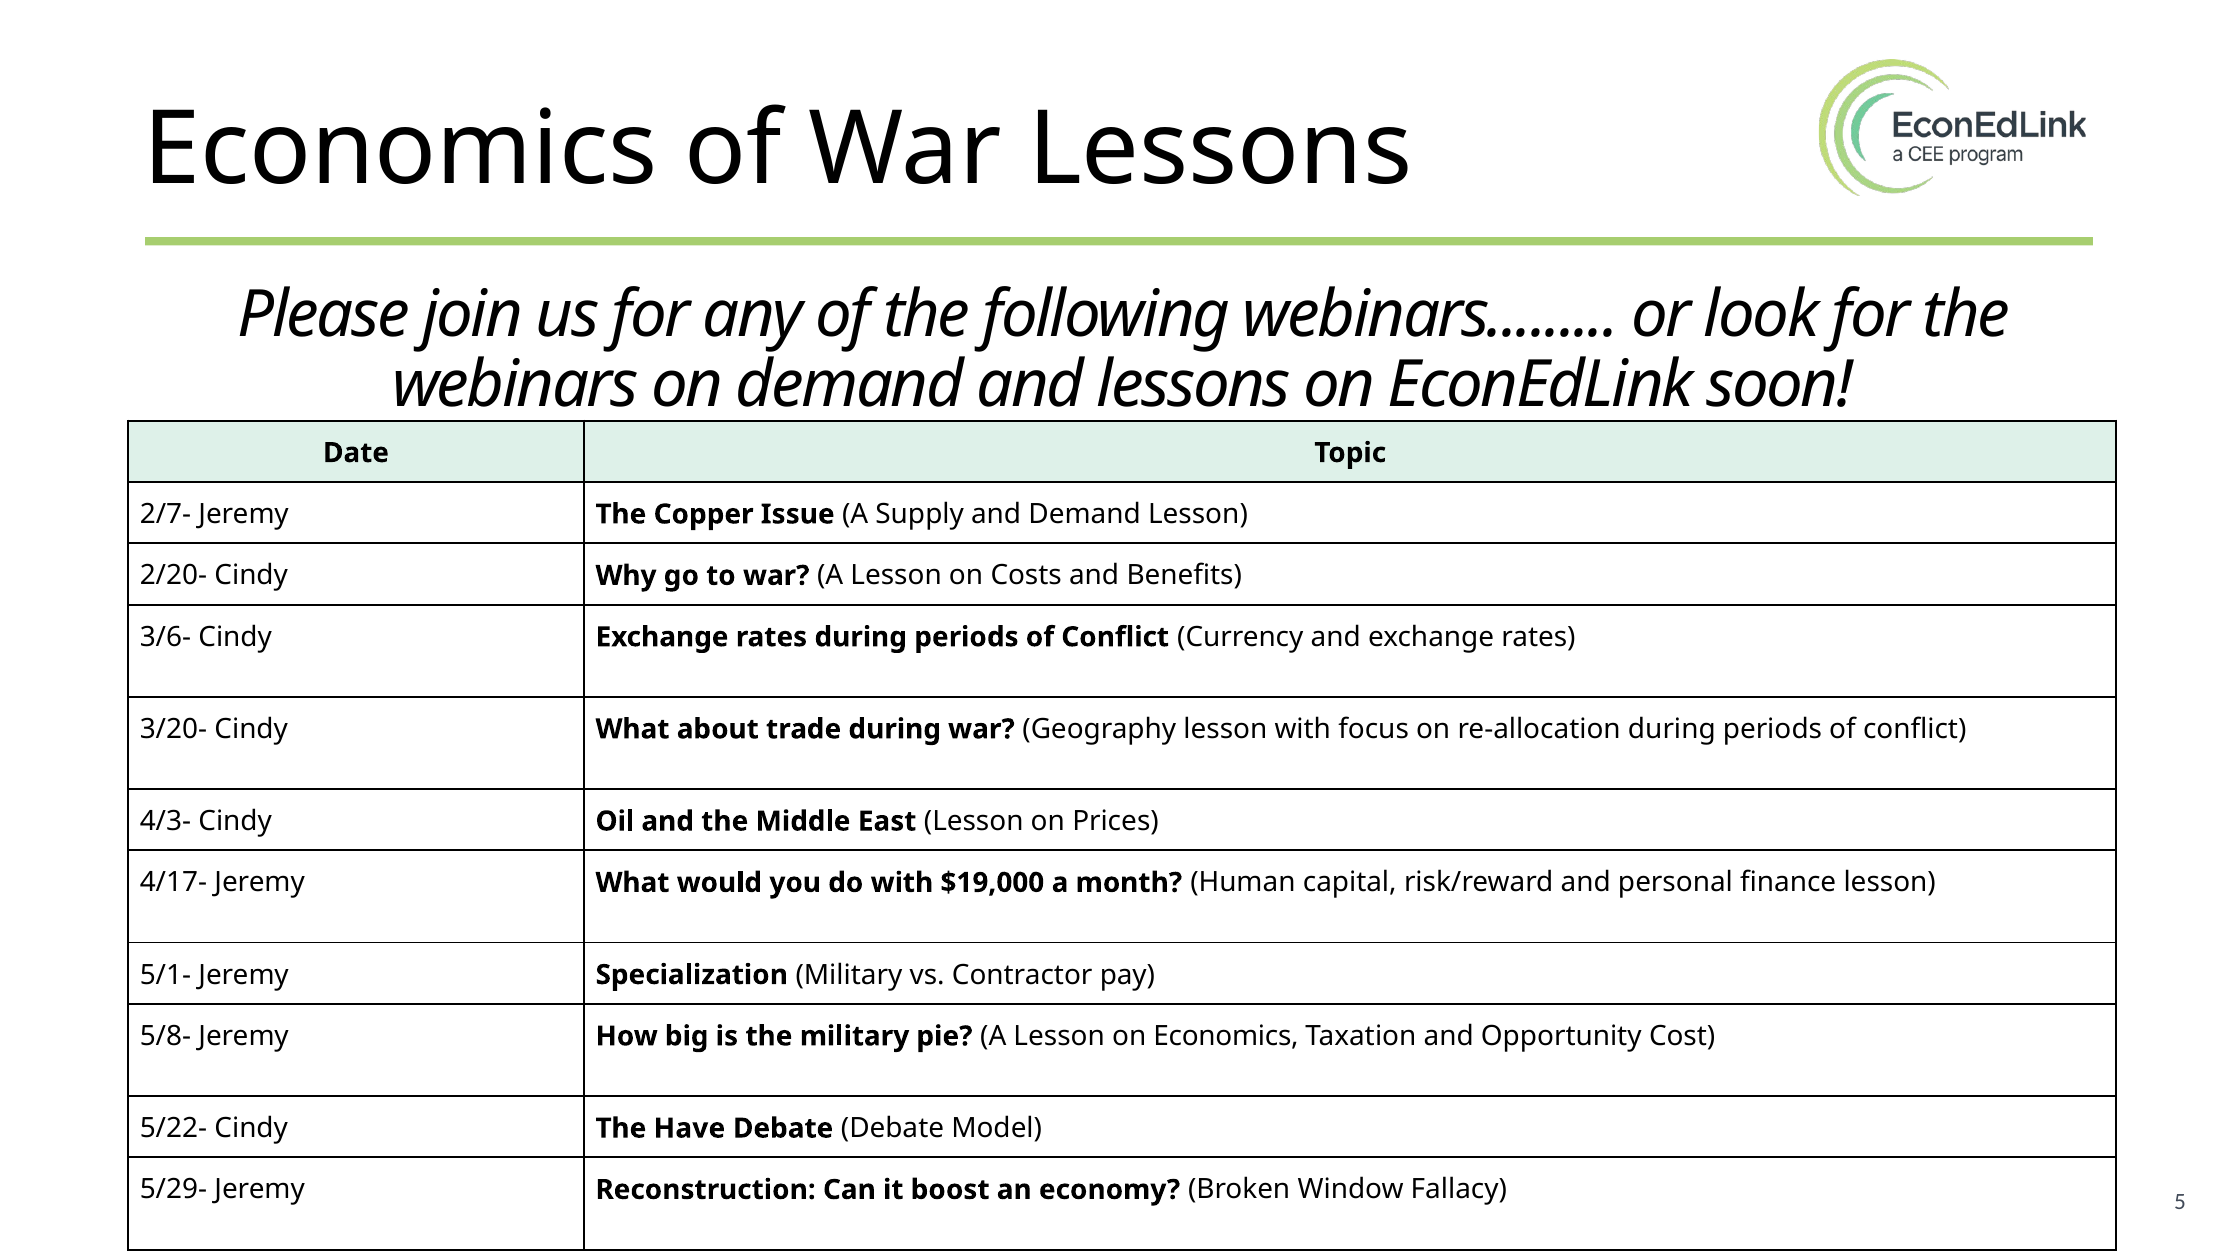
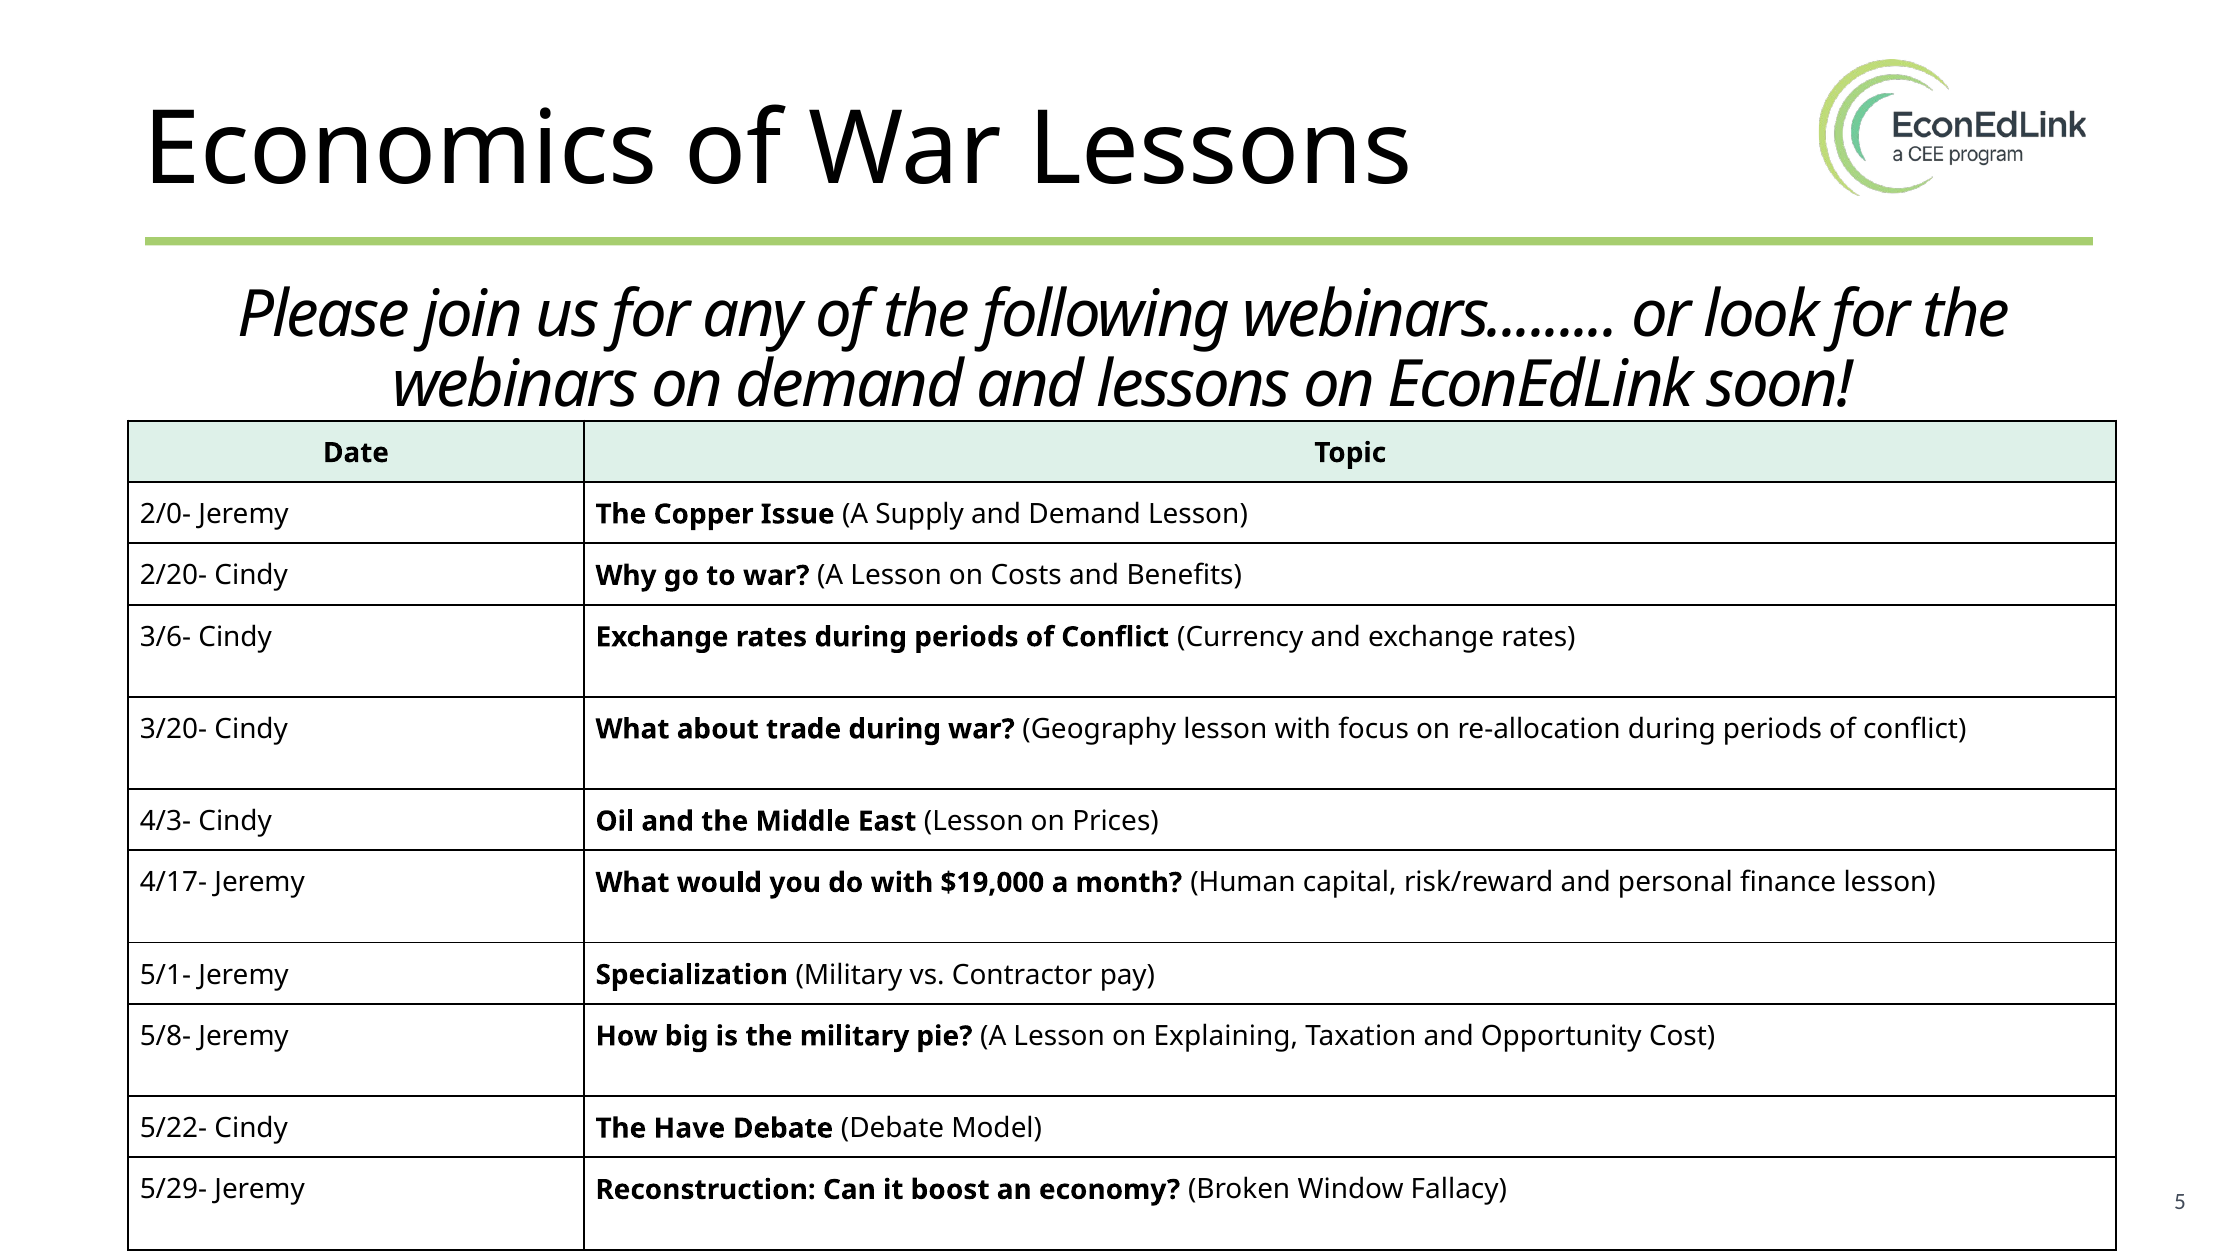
2/7-: 2/7- -> 2/0- (165, 514)
on Economics: Economics -> Explaining (1226, 1036)
